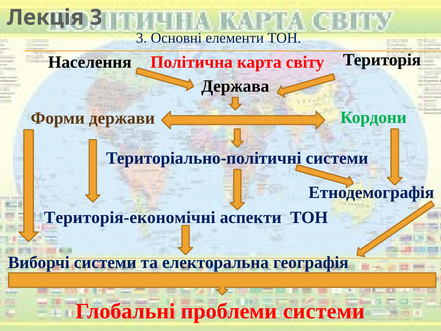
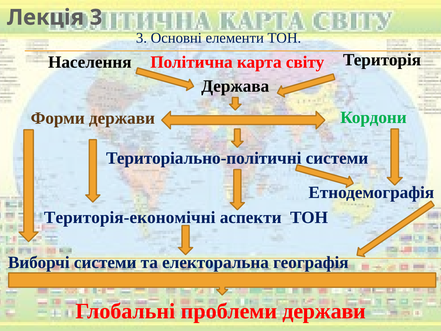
проблеми системи: системи -> держави (324, 311)
